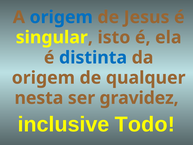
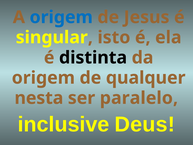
distinta colour: blue -> black (93, 58)
gravidez: gravidez -> paralelo (139, 98)
Todo: Todo -> Deus (145, 124)
